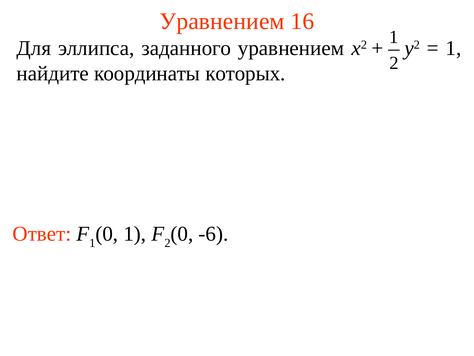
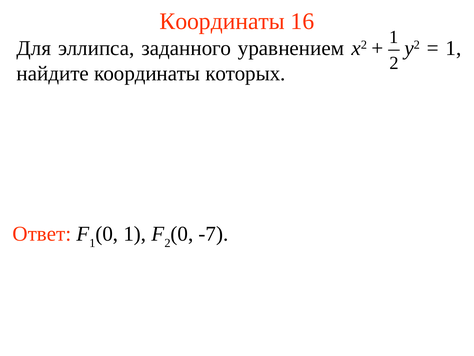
Уравнением: Уравнением -> Координаты (222, 21)
-6: -6 -> -7 (213, 234)
